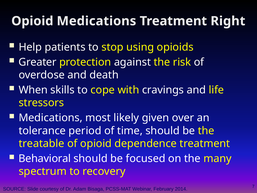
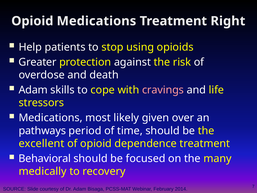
When: When -> Adam (33, 90)
cravings colour: white -> pink (163, 90)
tolerance: tolerance -> pathways (42, 131)
treatable: treatable -> excellent (41, 143)
spectrum: spectrum -> medically (43, 171)
